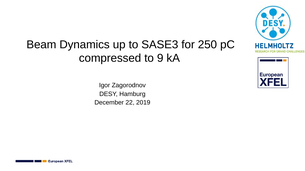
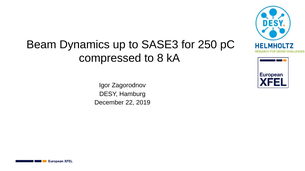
9: 9 -> 8 (160, 58)
